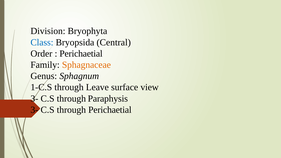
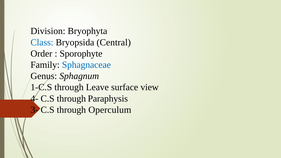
Perichaetial: Perichaetial -> Sporophyte (81, 54)
Sphagnaceae colour: orange -> blue (86, 65)
3-: 3- -> 4- (34, 99)
through Perichaetial: Perichaetial -> Operculum (110, 110)
